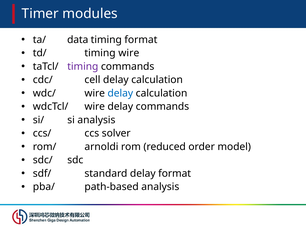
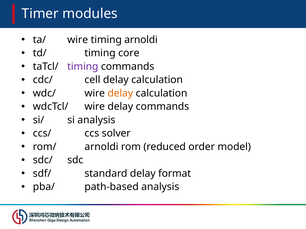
ta/ data: data -> wire (78, 40)
timing format: format -> arnoldi (141, 40)
timing wire: wire -> core (129, 53)
delay colour: blue -> orange (120, 93)
